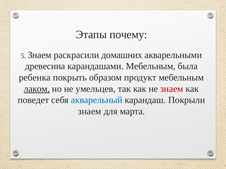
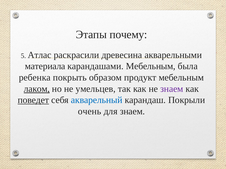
5 Знаем: Знаем -> Атлас (40, 55)
домашних: домашних -> древесина (122, 55)
древесина: древесина -> материала (45, 66)
знаем colour: red -> purple (172, 89)
поведет underline: none -> present (33, 100)
знаем: знаем -> очень (90, 112)
для марта: марта -> знаем (132, 112)
